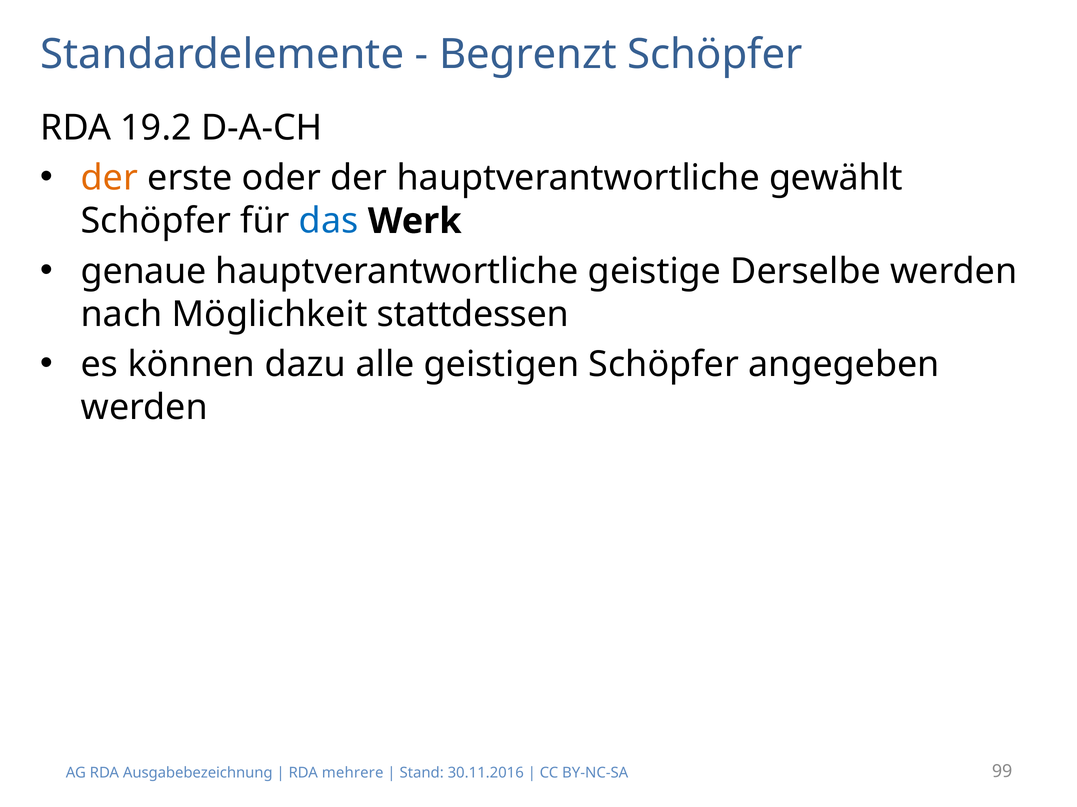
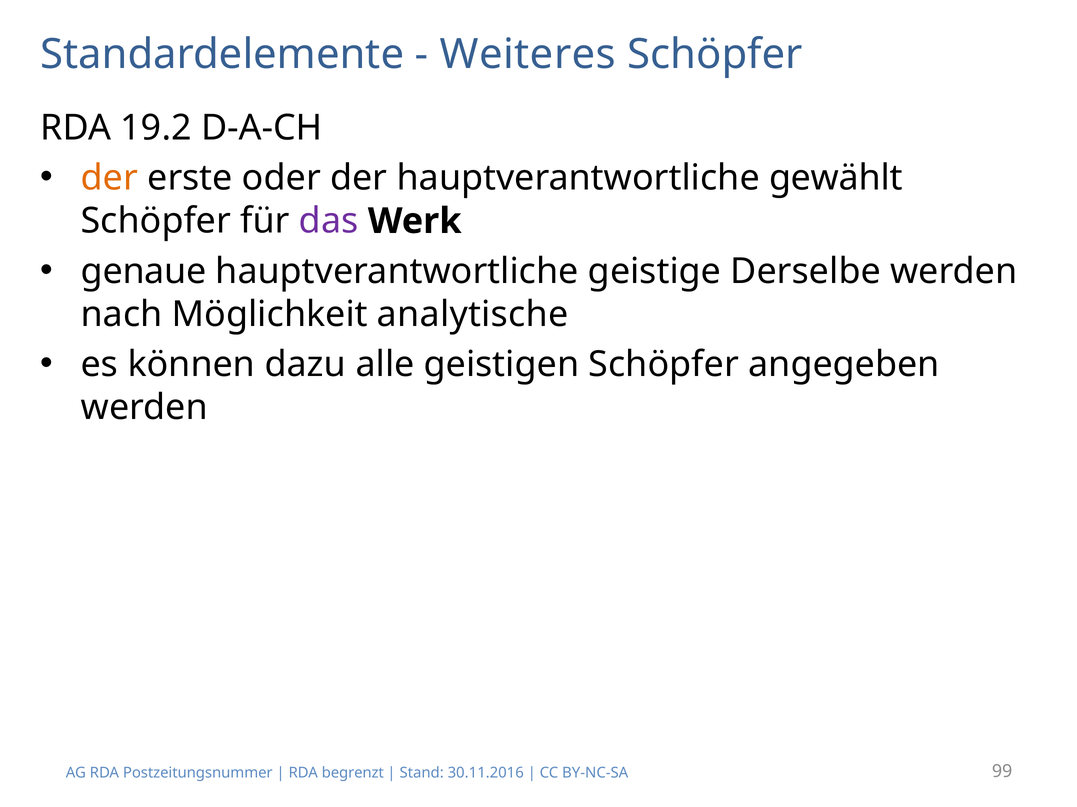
Begrenzt: Begrenzt -> Weiteres (528, 54)
das colour: blue -> purple (329, 221)
stattdessen: stattdessen -> analytische (473, 315)
Ausgabebezeichnung: Ausgabebezeichnung -> Postzeitungsnummer (198, 774)
mehrere: mehrere -> begrenzt (353, 774)
